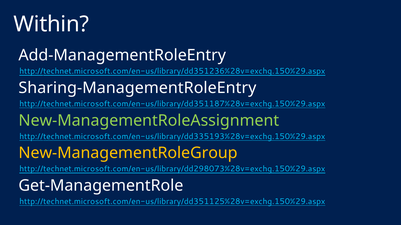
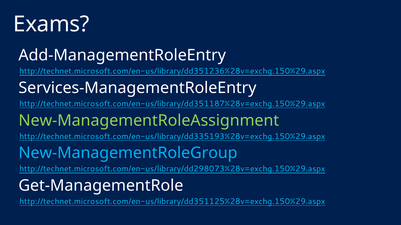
Within: Within -> Exams (51, 24)
Sharing-ManagementRoleEntry: Sharing-ManagementRoleEntry -> Services-ManagementRoleEntry (137, 88)
New-ManagementRoleGroup colour: yellow -> light blue (128, 153)
